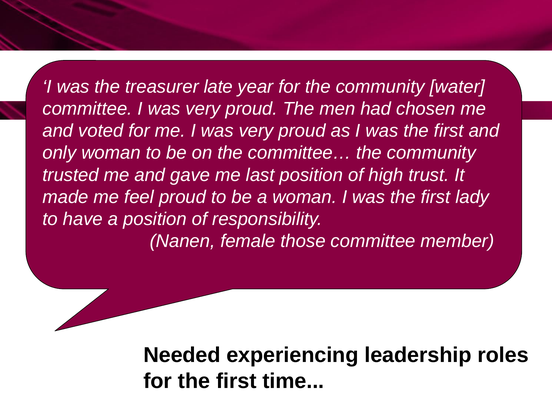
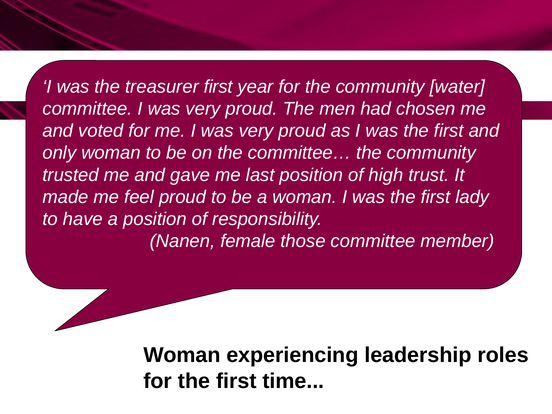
treasurer late: late -> first (218, 87)
Needed: Needed -> Woman (182, 355)
